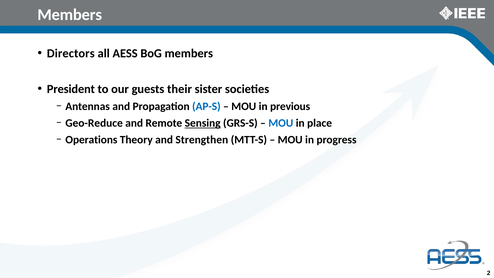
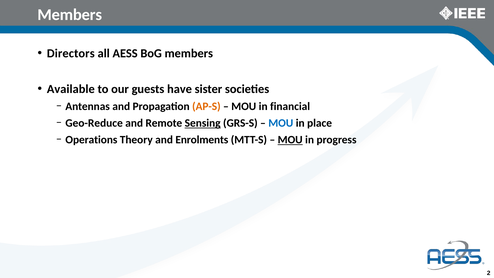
President: President -> Available (71, 89)
their: their -> have (180, 89)
AP-S colour: blue -> orange (206, 106)
previous: previous -> financial (290, 106)
Strengthen: Strengthen -> Enrolments (202, 140)
MOU underline: none -> present (290, 140)
